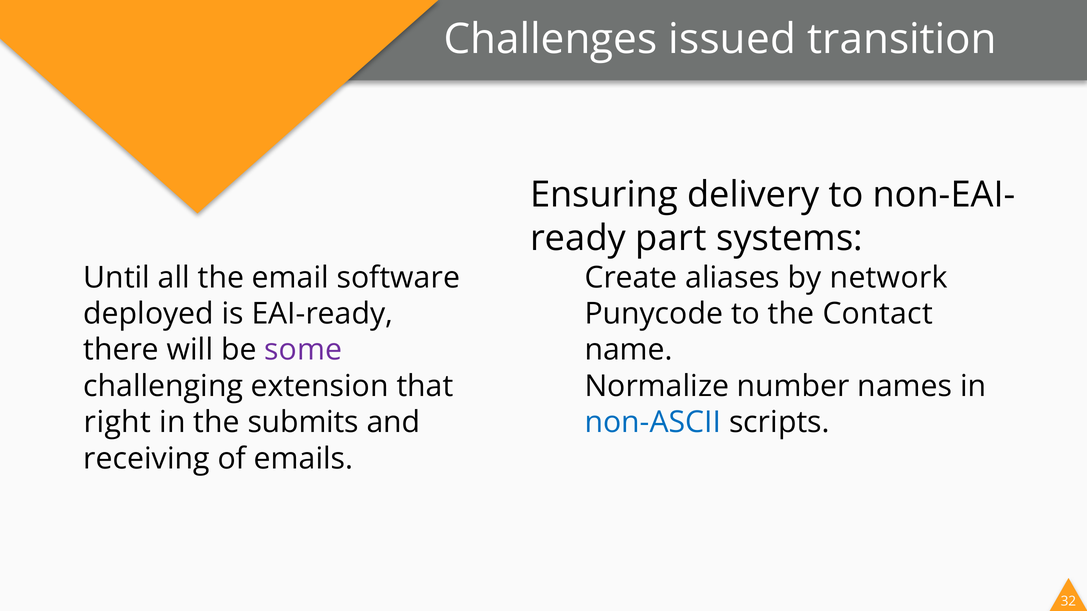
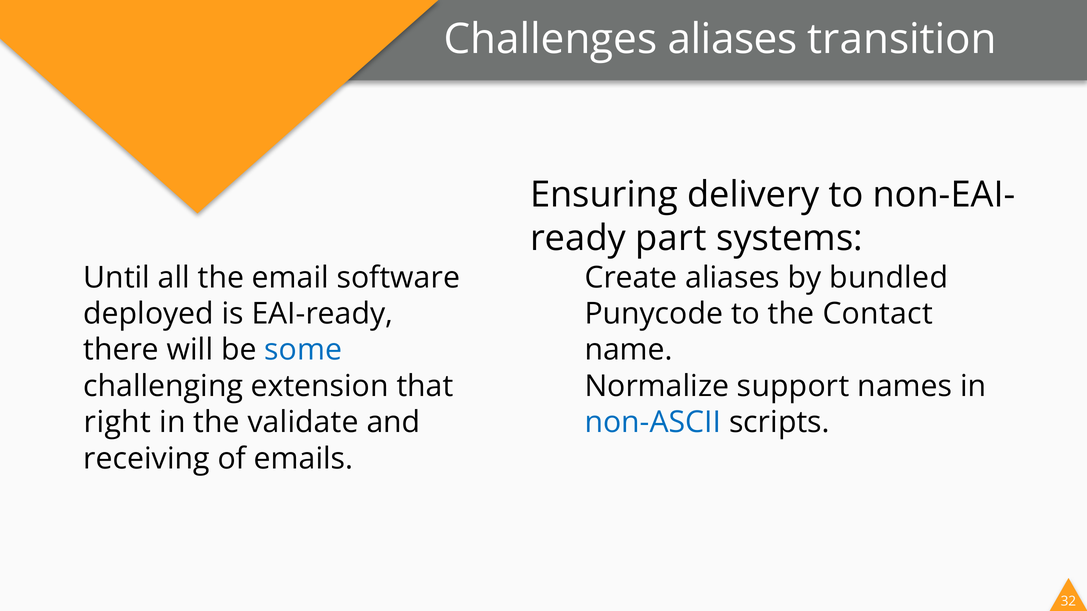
Challenges issued: issued -> aliases (732, 39)
network: network -> bundled (889, 278)
some colour: purple -> blue (303, 350)
number: number -> support (793, 387)
submits: submits -> validate (303, 423)
